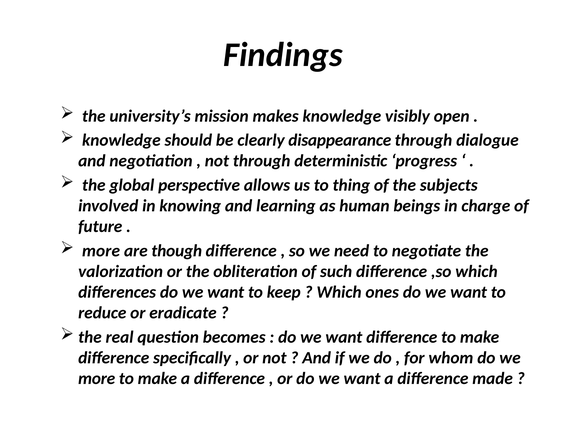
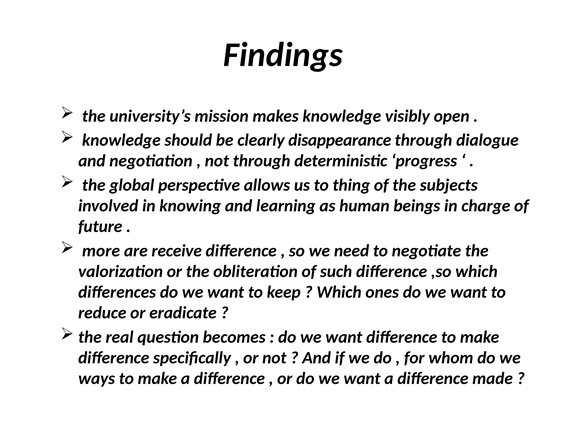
though: though -> receive (177, 251)
more: more -> ways (97, 379)
